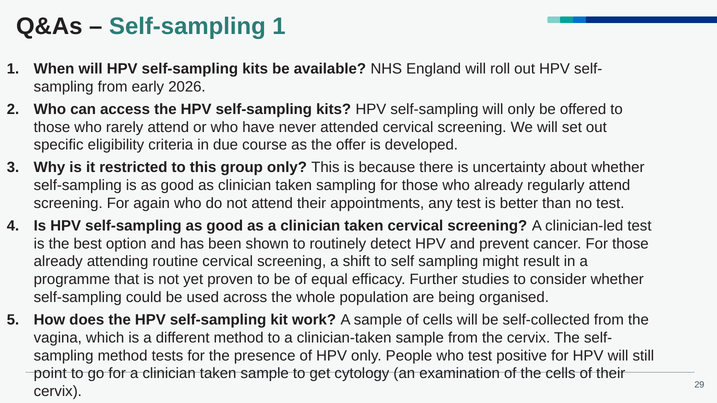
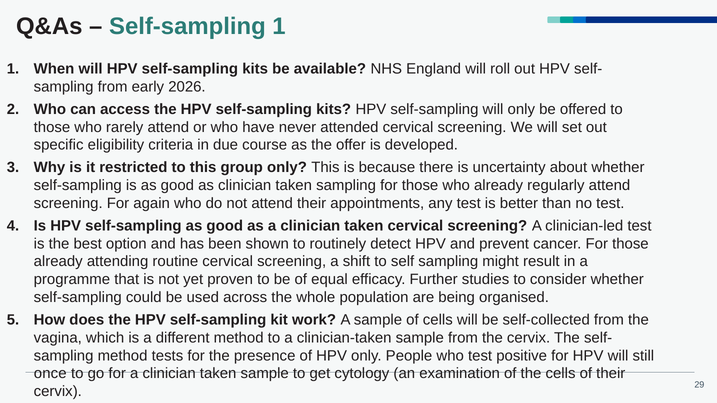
point: point -> once (50, 374)
